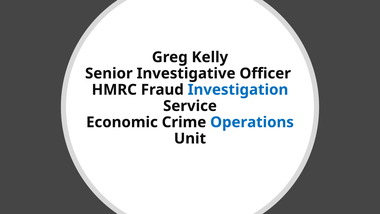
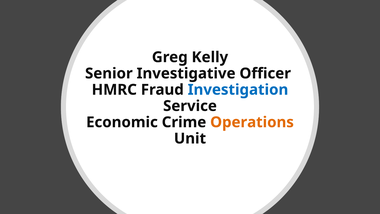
Operations colour: blue -> orange (252, 122)
